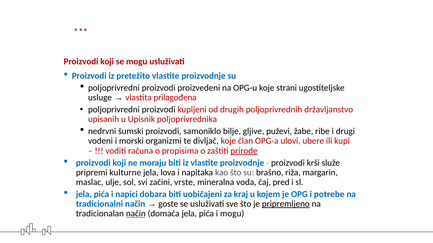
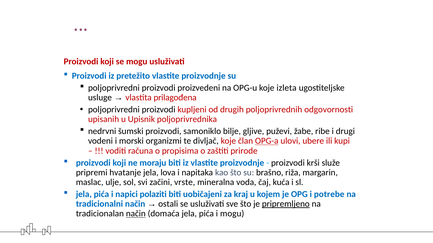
strani: strani -> izleta (287, 88)
državljanstvo: državljanstvo -> odgovornosti (329, 110)
OPG-a underline: none -> present (267, 141)
prirode underline: present -> none (244, 151)
kulturne: kulturne -> hvatanje (125, 173)
pred: pred -> kuća (281, 183)
dobara: dobara -> polaziti (153, 195)
goste: goste -> ostali (168, 204)
